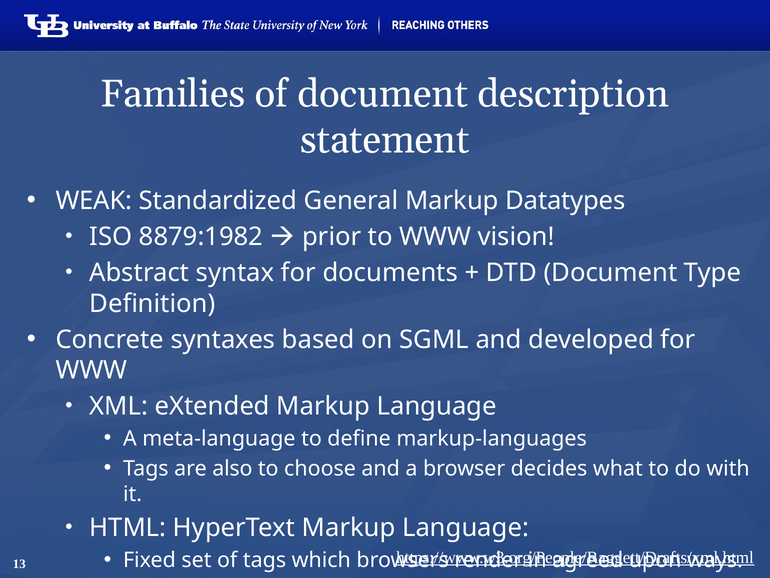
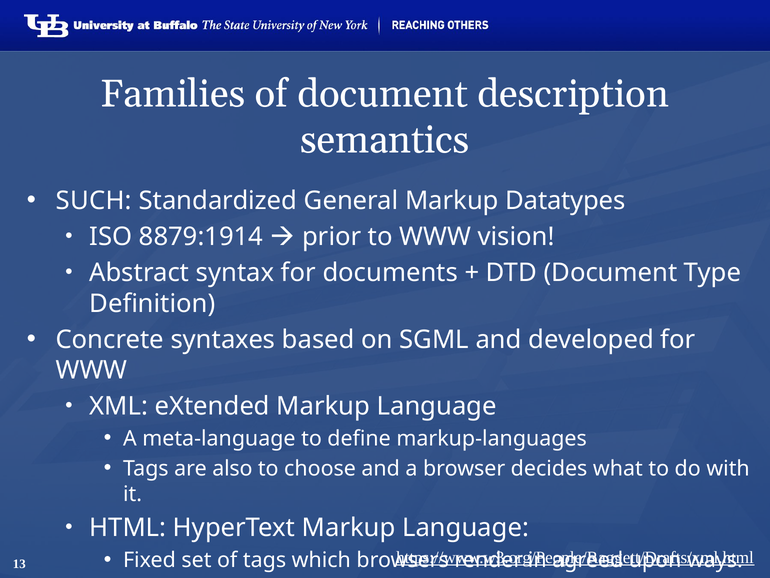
statement: statement -> semantics (385, 140)
WEAK: WEAK -> SUCH (94, 201)
8879:1982: 8879:1982 -> 8879:1914 (201, 237)
